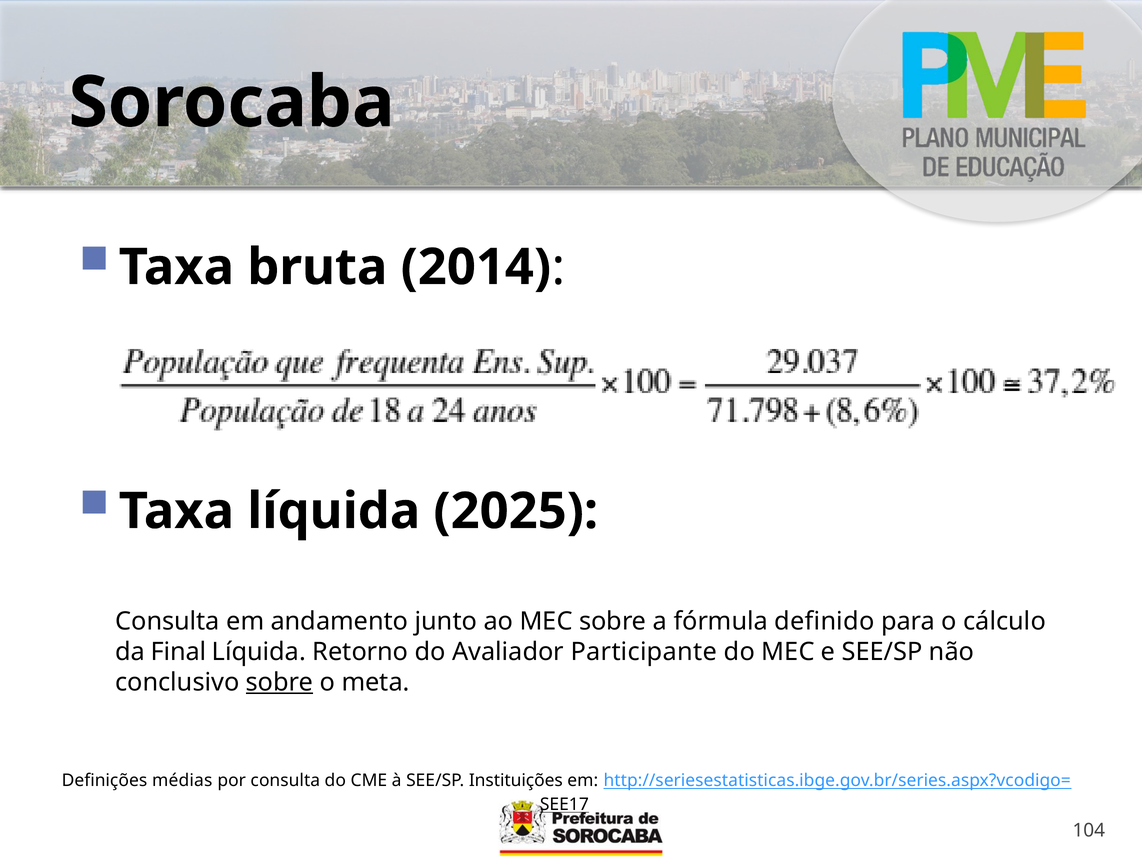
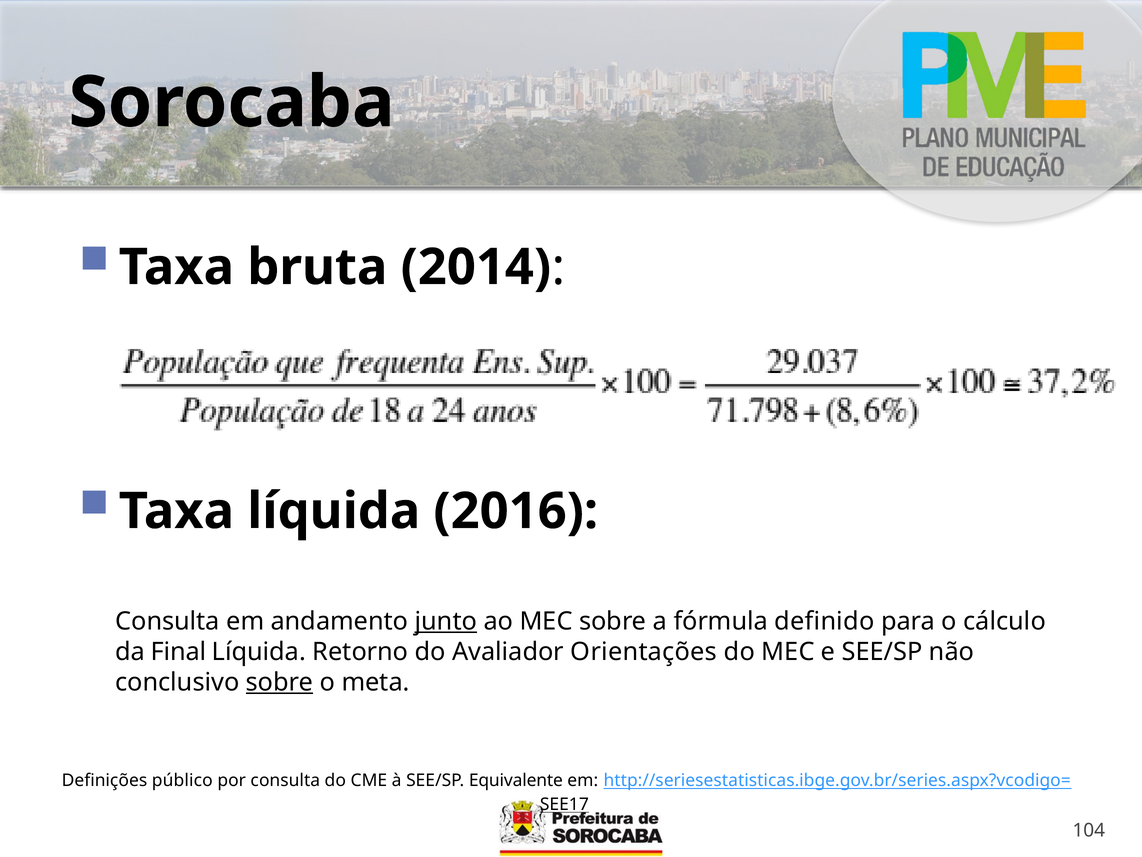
2025: 2025 -> 2016 (516, 511)
junto underline: none -> present (446, 621)
Participante: Participante -> Orientações (644, 651)
médias: médias -> público (182, 780)
Instituições: Instituições -> Equivalente (516, 780)
